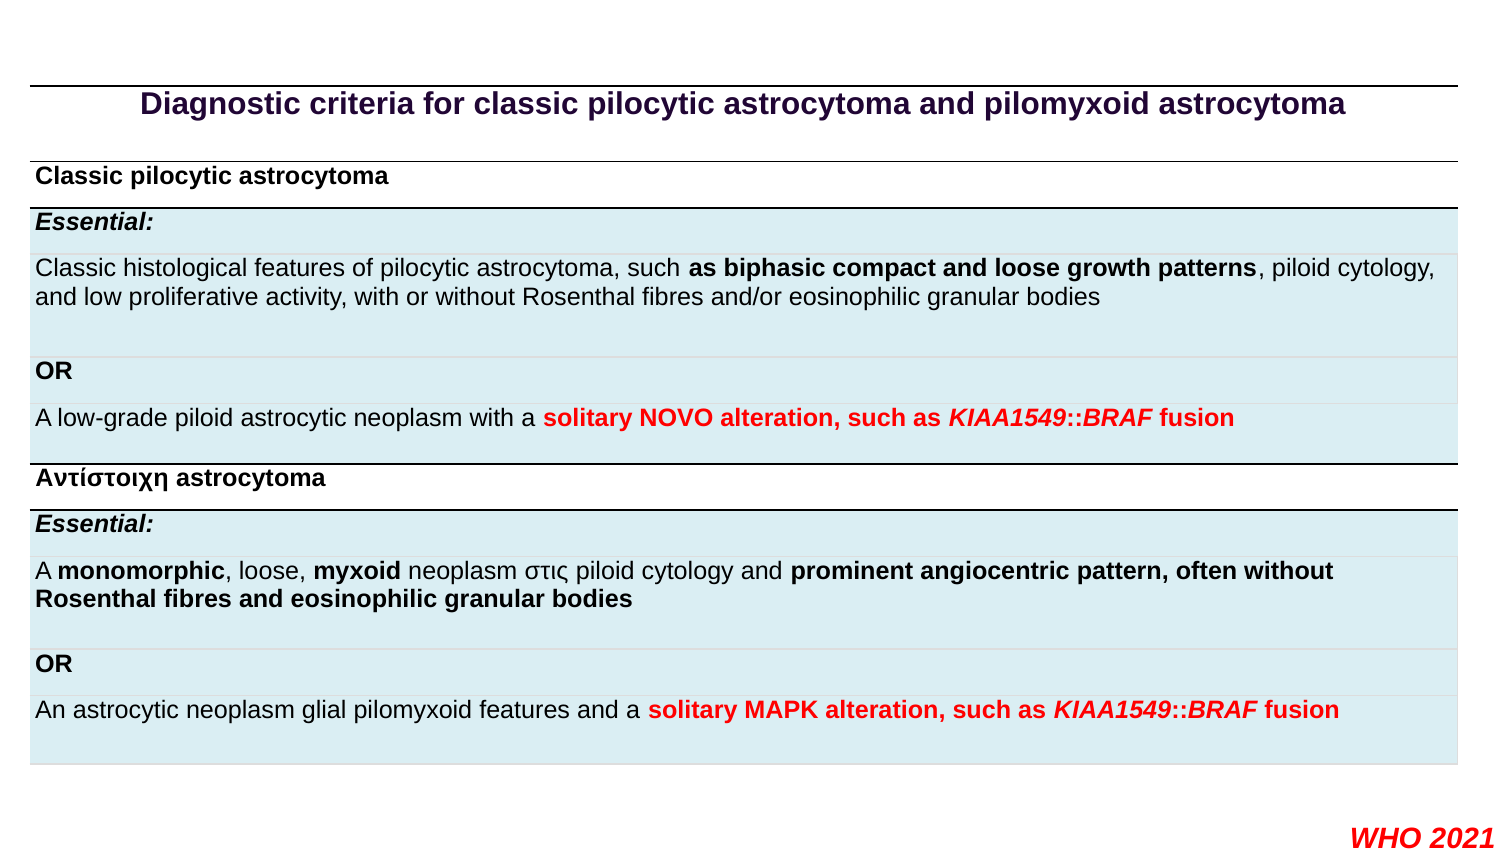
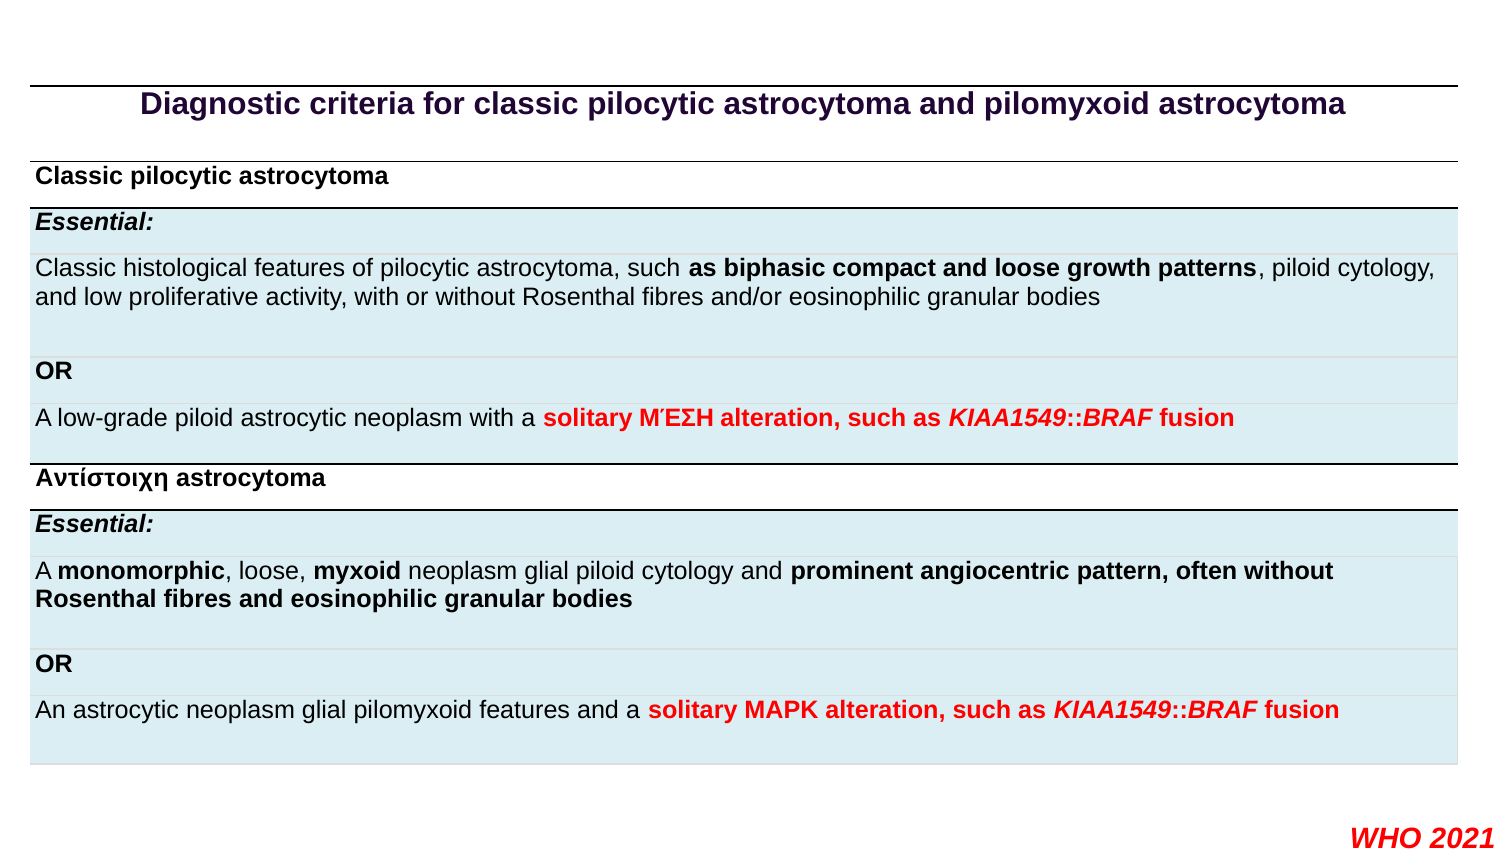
NOVO: NOVO -> ΜΈΣΗ (677, 418)
myxoid neoplasm στις: στις -> glial (547, 571)
